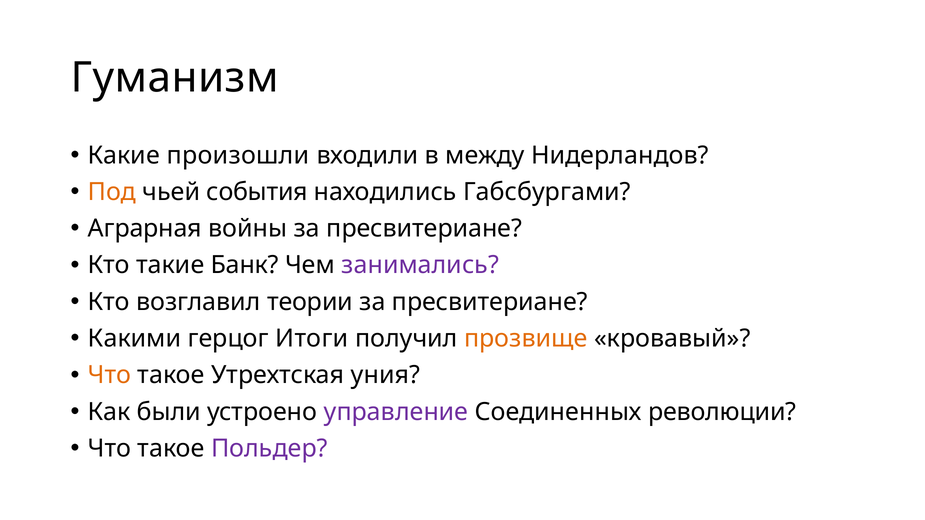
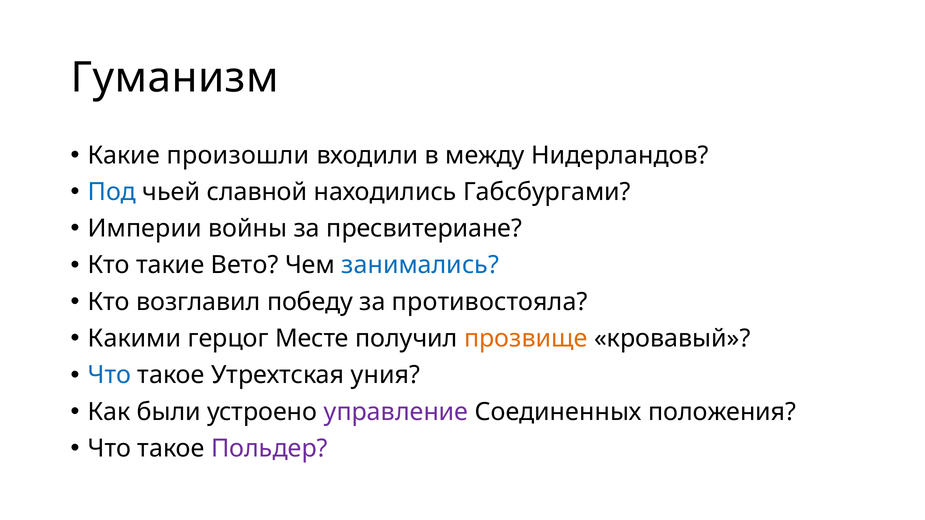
Под colour: orange -> blue (112, 192)
события: события -> славной (257, 192)
Аграрная: Аграрная -> Империи (145, 229)
Банк: Банк -> Вето (245, 265)
занимались colour: purple -> blue (420, 265)
теории: теории -> победу (310, 302)
пресвитериане: пресвитериане -> противостояла (490, 302)
Итоги: Итоги -> Месте (312, 339)
Что colour: orange -> blue (109, 375)
революции: революции -> положения (722, 412)
